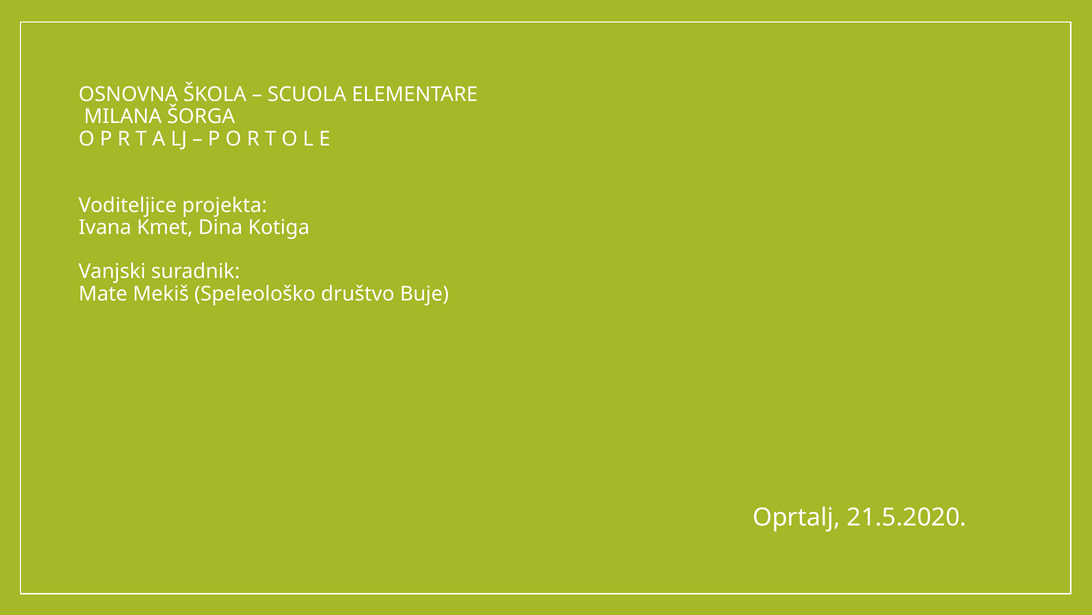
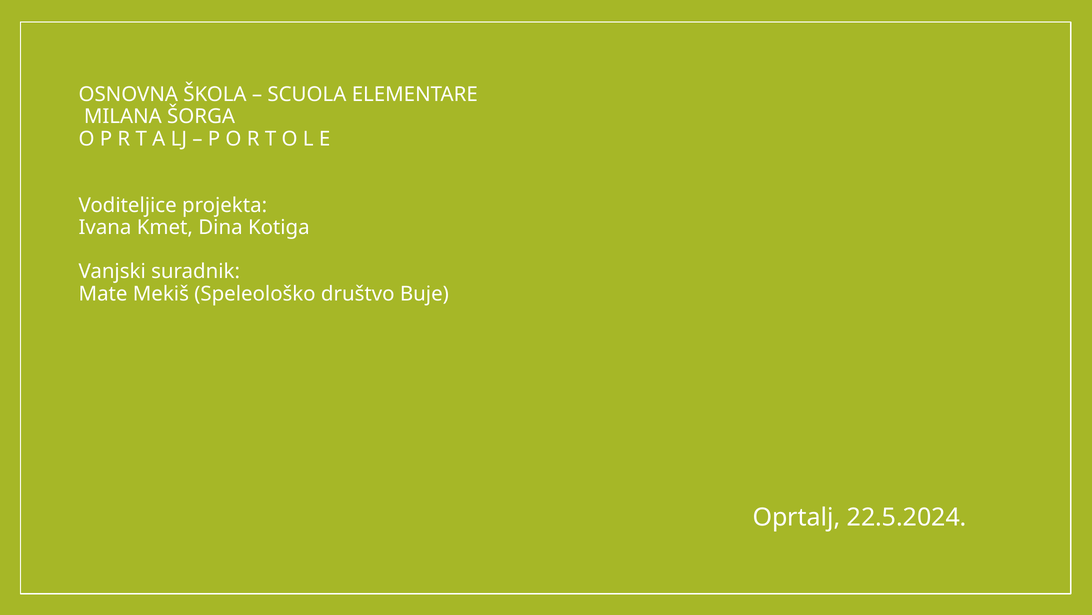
21.5.2020: 21.5.2020 -> 22.5.2024 (907, 517)
